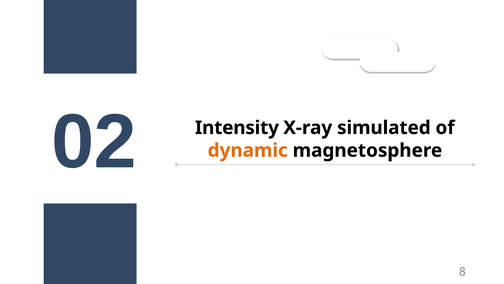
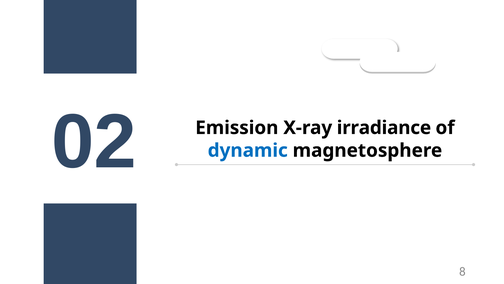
Intensity: Intensity -> Emission (237, 128)
simulated: simulated -> irradiance (384, 128)
dynamic colour: orange -> blue (248, 150)
